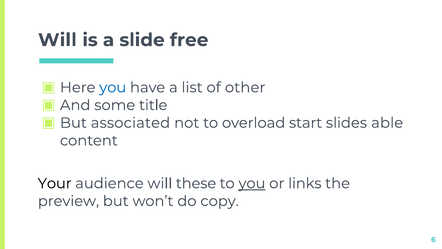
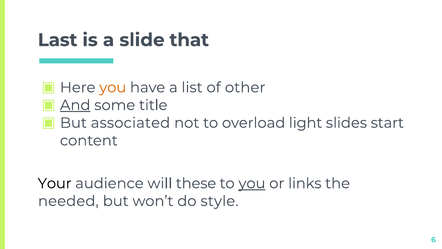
Will: Will -> Last (58, 40)
free: free -> that (189, 40)
you colour: blue -> orange (113, 87)
And underline: none -> present (75, 105)
start: start -> light (306, 123)
able: able -> start (387, 123)
preview: preview -> needed (68, 201)
copy: copy -> style (219, 201)
